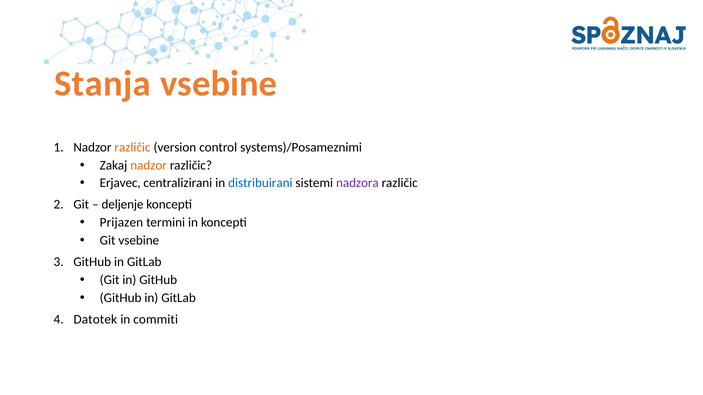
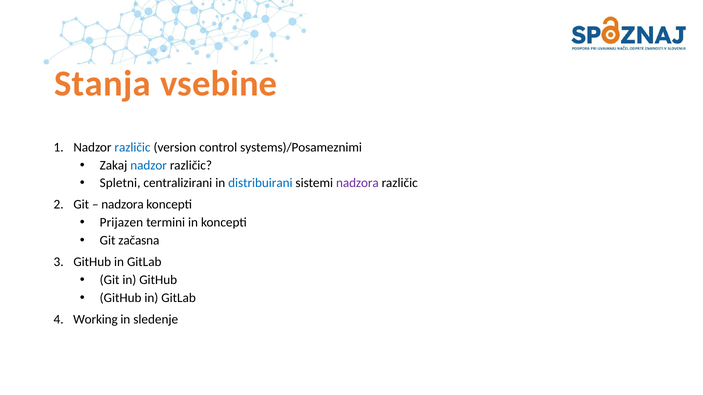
različic colour: orange -> blue (132, 147)
nadzor colour: orange -> blue (149, 165)
Erjavec: Erjavec -> Spletni (120, 183)
deljenje: deljenje -> nadzora (123, 205)
Git vsebine: vsebine -> začasna (139, 241)
Datotek: Datotek -> Working (95, 320)
commiti: commiti -> sledenje (156, 320)
